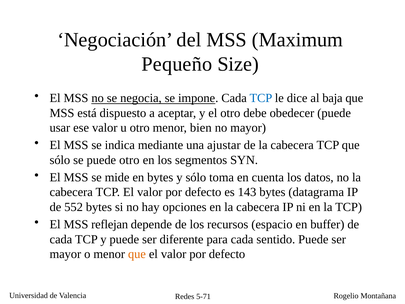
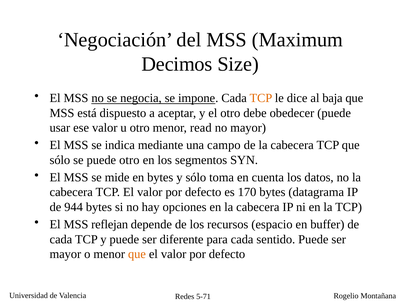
Pequeño: Pequeño -> Decimos (177, 64)
TCP colour: blue -> orange (261, 98)
bien: bien -> read (201, 128)
ajustar: ajustar -> campo (224, 145)
143: 143 -> 170 (247, 192)
552: 552 -> 944 (74, 207)
